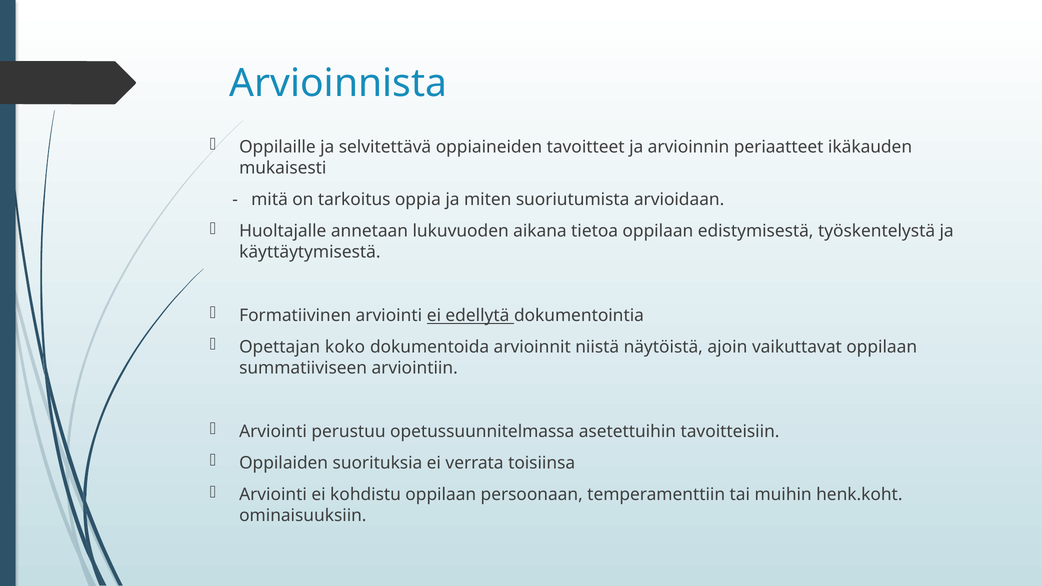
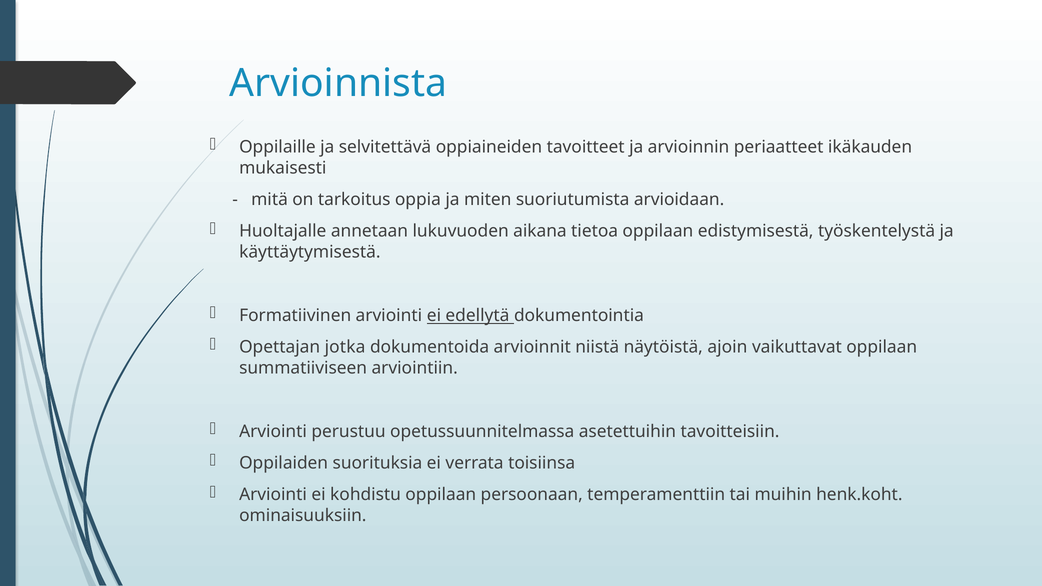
koko: koko -> jotka (345, 347)
